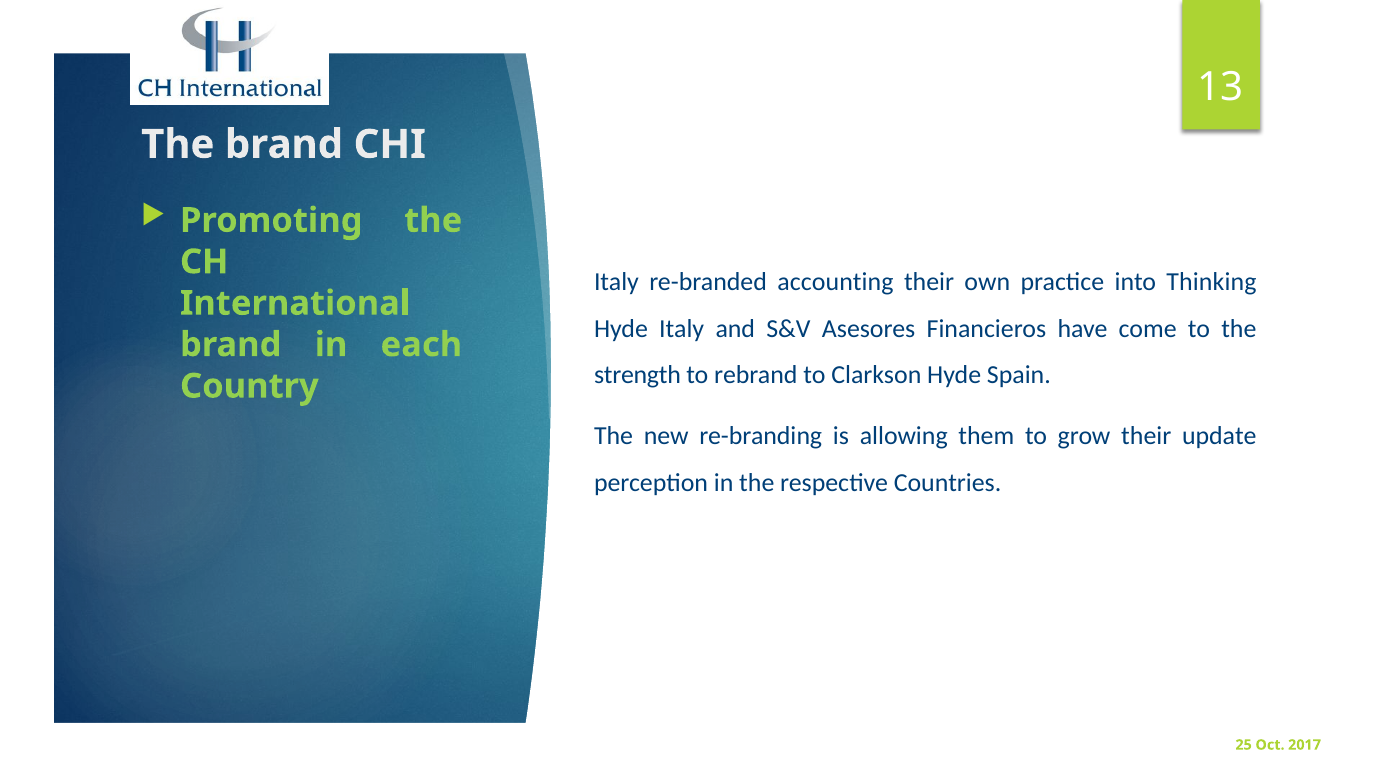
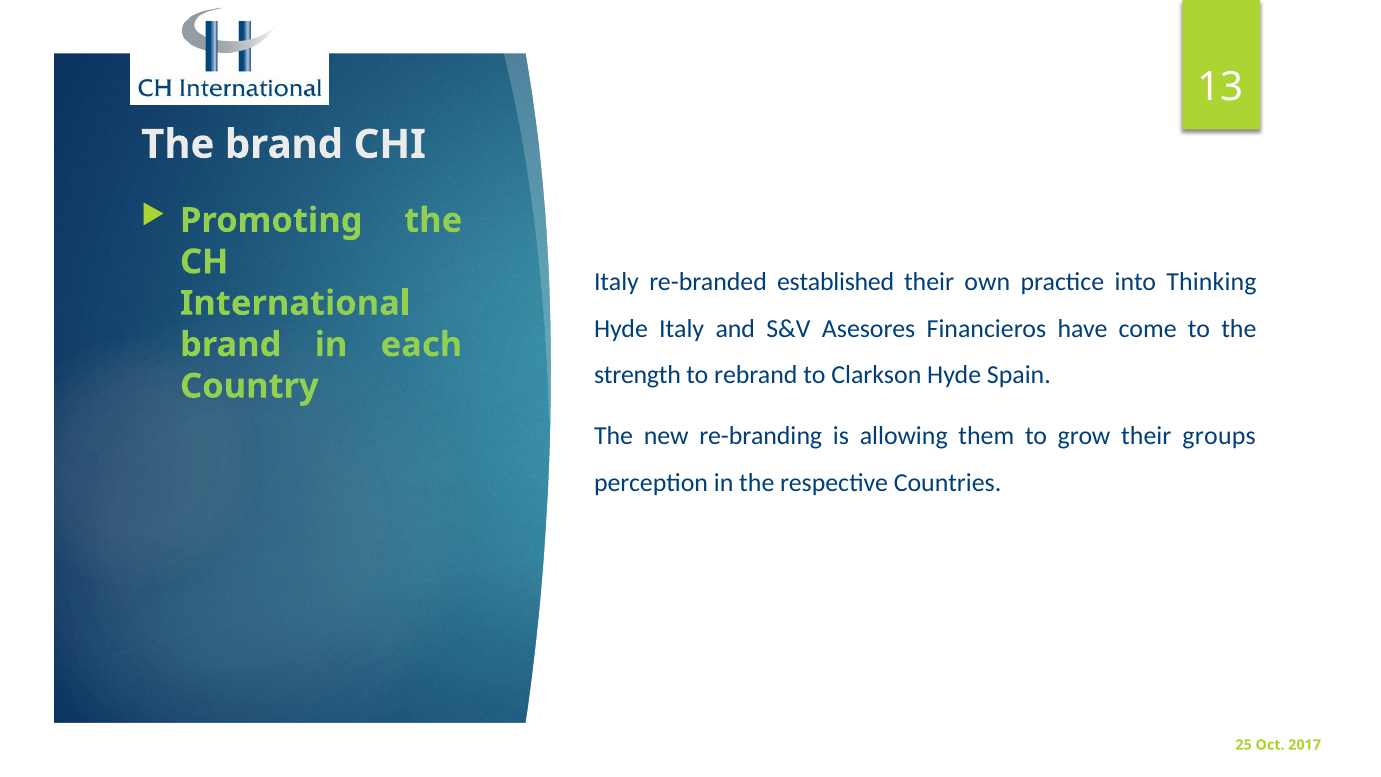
accounting: accounting -> established (836, 282)
update: update -> groups (1219, 436)
